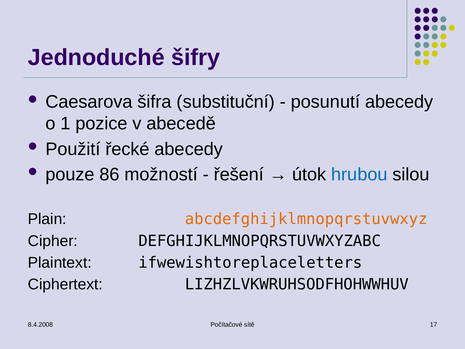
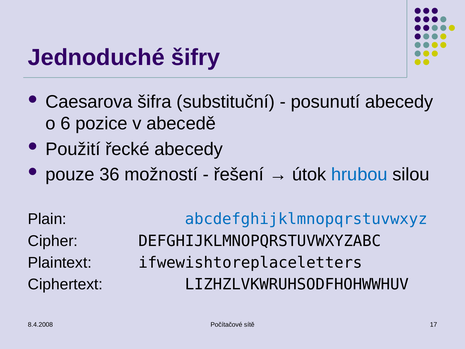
1: 1 -> 6 (65, 124)
86: 86 -> 36 (110, 174)
abcdefghijklmnopqrstuvwxyz colour: orange -> blue (306, 219)
